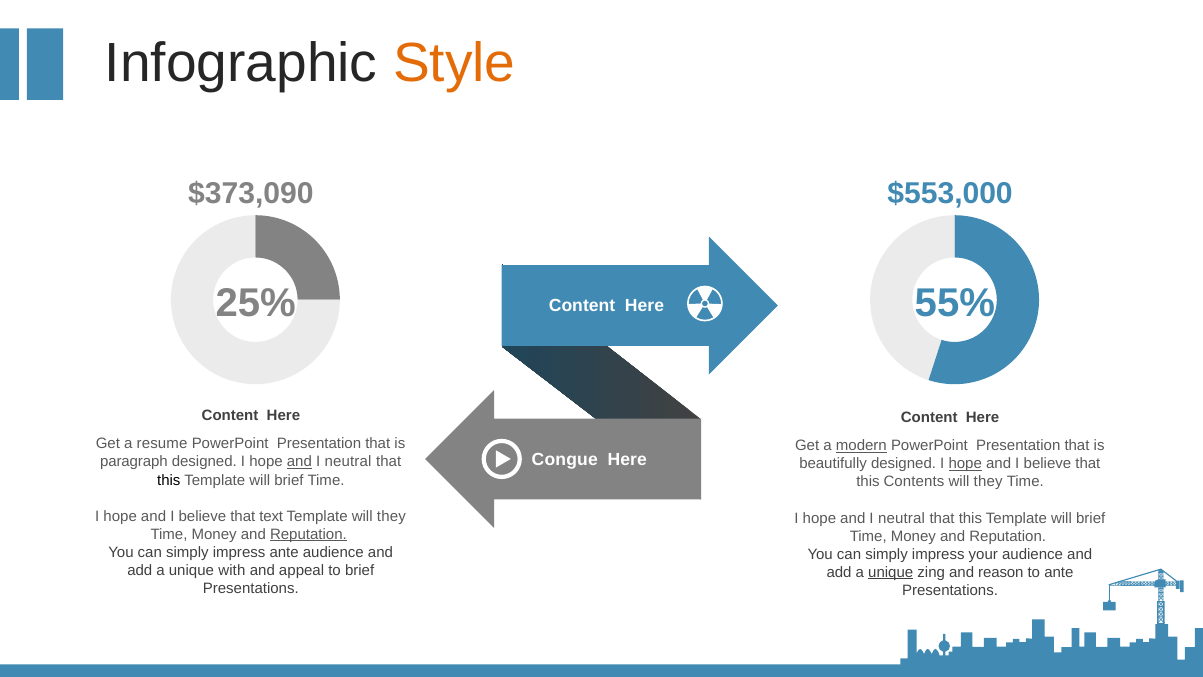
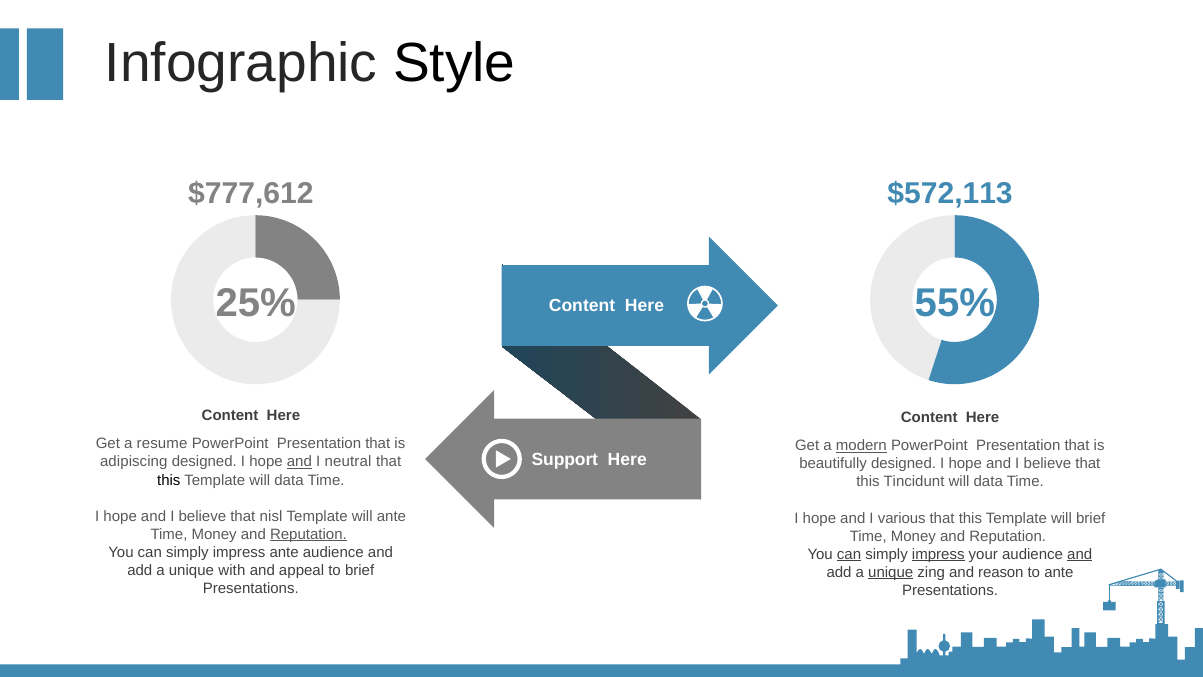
Style colour: orange -> black (454, 64)
$373,090: $373,090 -> $777,612 (251, 193)
$553,000: $553,000 -> $572,113 (950, 193)
Congue: Congue -> Support (565, 459)
paragraph: paragraph -> adipiscing (134, 462)
hope underline: present -> none (965, 464)
brief: brief -> data (289, 480)
Contents: Contents -> Tincidunt (914, 482)
they: they -> data (988, 482)
text: text -> nisl (271, 516)
Template will they: they -> ante (391, 516)
neutral: neutral -> various (902, 518)
can underline: none -> present (849, 554)
impress underline: none -> present (938, 554)
and underline: none -> present (1080, 554)
